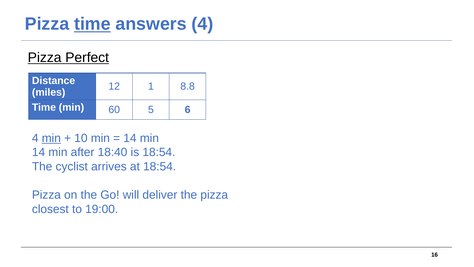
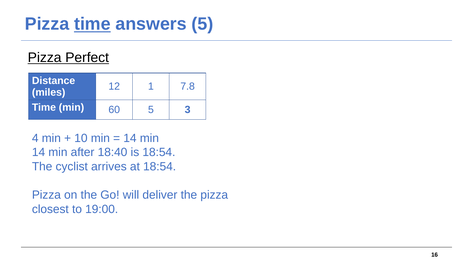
answers 4: 4 -> 5 (202, 24)
8.8: 8.8 -> 7.8 (188, 86)
6: 6 -> 3 (188, 110)
min underline: present -> none (51, 138)
